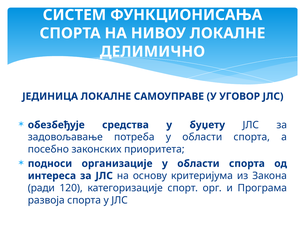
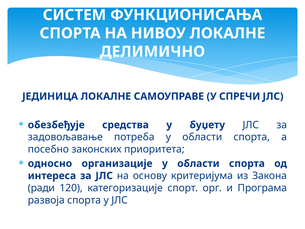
УГОВОР: УГОВОР -> СПРЕЧИ (240, 96)
подноси: подноси -> односно (50, 163)
